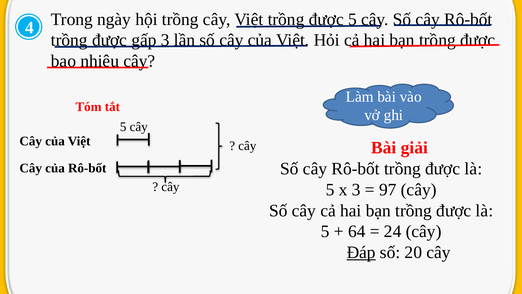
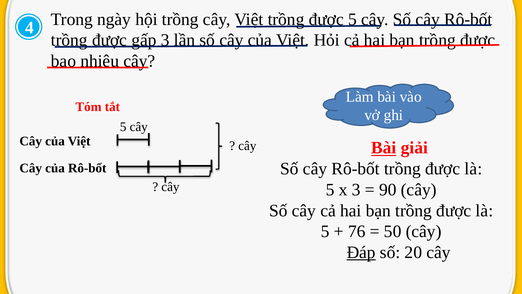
Bài underline: none -> present (384, 148)
97: 97 -> 90 (388, 189)
64: 64 -> 76 (357, 231)
24: 24 -> 50 (393, 231)
